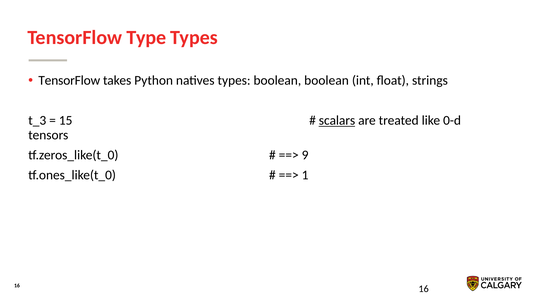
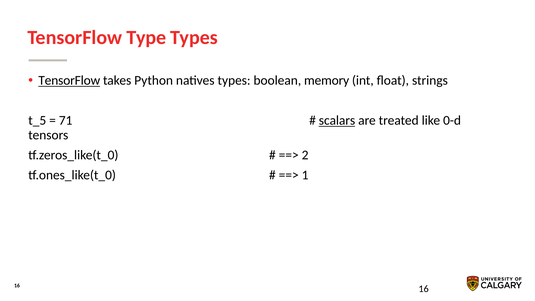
TensorFlow underline: none -> present (69, 80)
boolean boolean: boolean -> memory (327, 80)
t_3: t_3 -> t_5 (37, 121)
15: 15 -> 71 (66, 121)
9: 9 -> 2 (305, 155)
